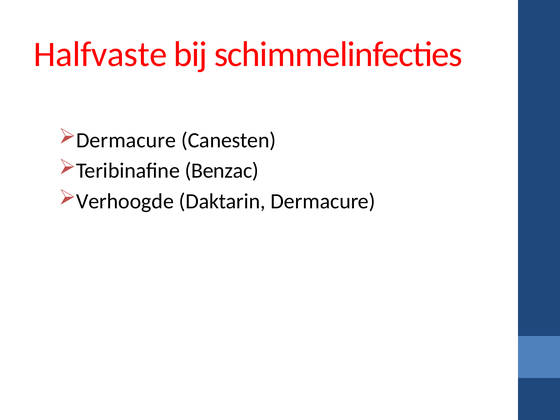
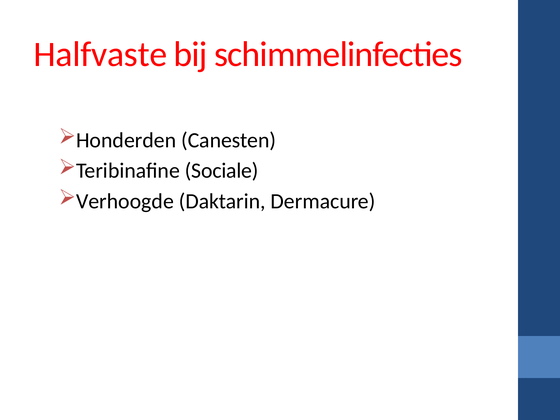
Dermacure: Dermacure -> Honderden (126, 140)
Benzac: Benzac -> Sociale (222, 171)
